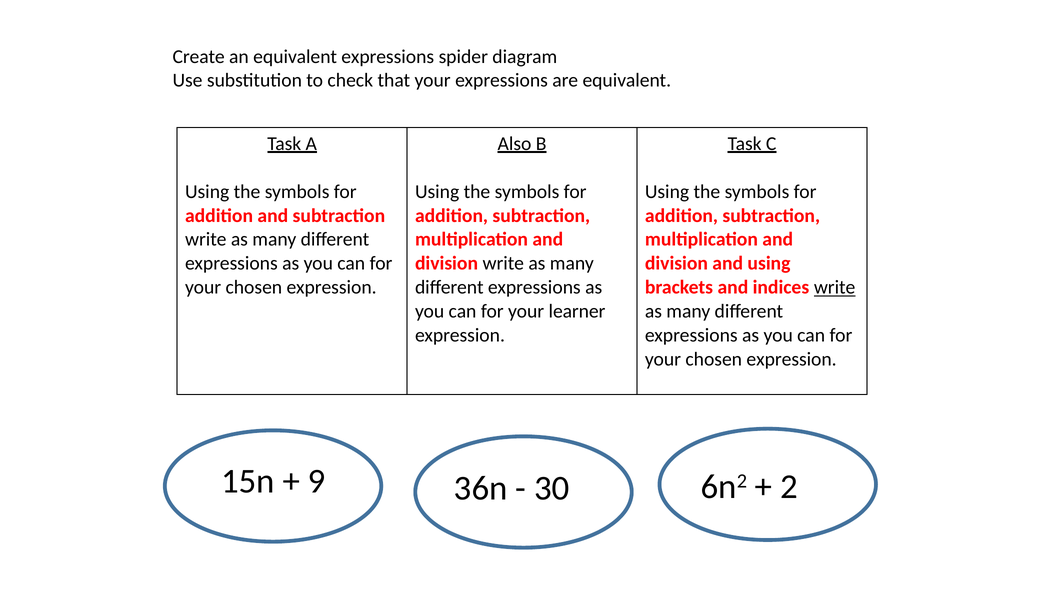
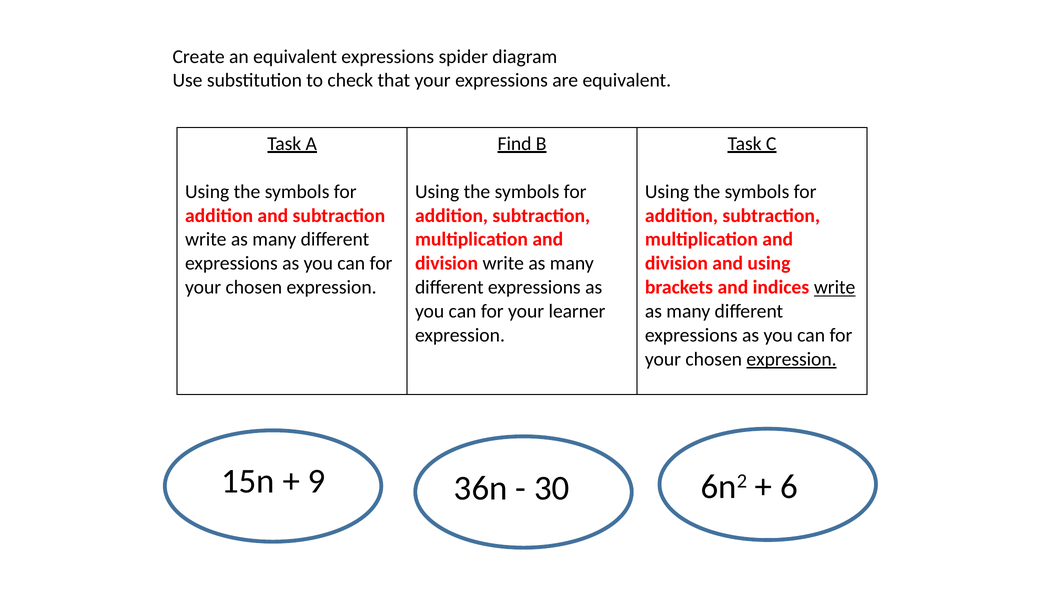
Also: Also -> Find (515, 144)
expression underline: none -> present (792, 359)
2: 2 -> 6 (789, 486)
